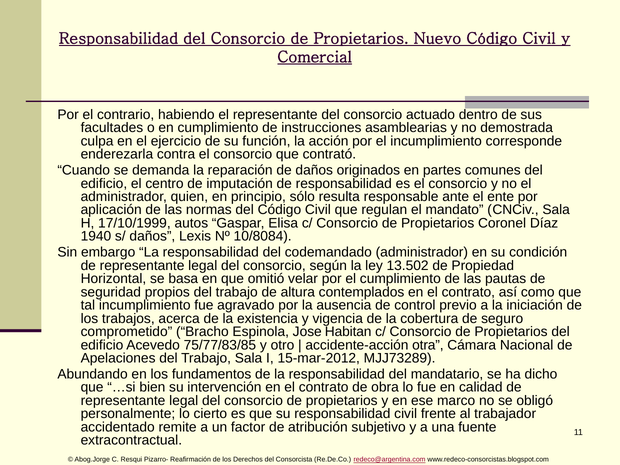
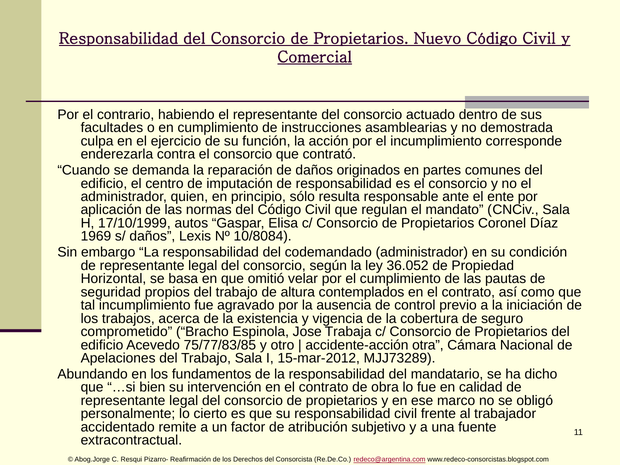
1940: 1940 -> 1969 (96, 236)
13.502: 13.502 -> 36.052 (408, 266)
Habitan: Habitan -> Trabaja (348, 332)
